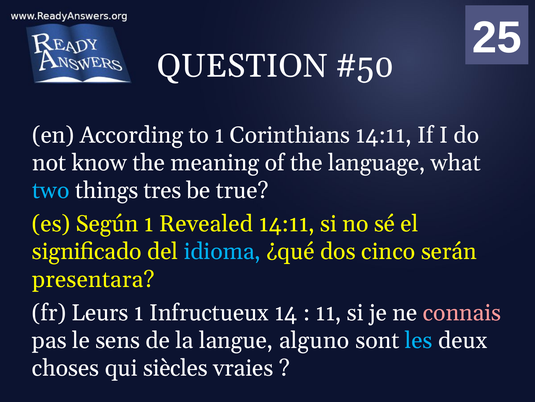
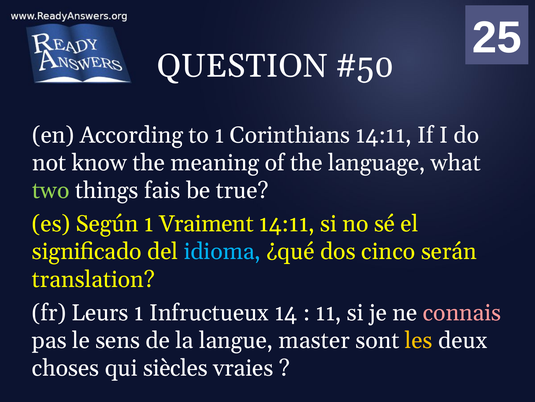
two colour: light blue -> light green (51, 190)
tres: tres -> fais (162, 190)
Revealed: Revealed -> Vraiment (206, 224)
presentara: presentara -> translation (93, 279)
alguno: alguno -> master (314, 340)
les colour: light blue -> yellow (419, 340)
